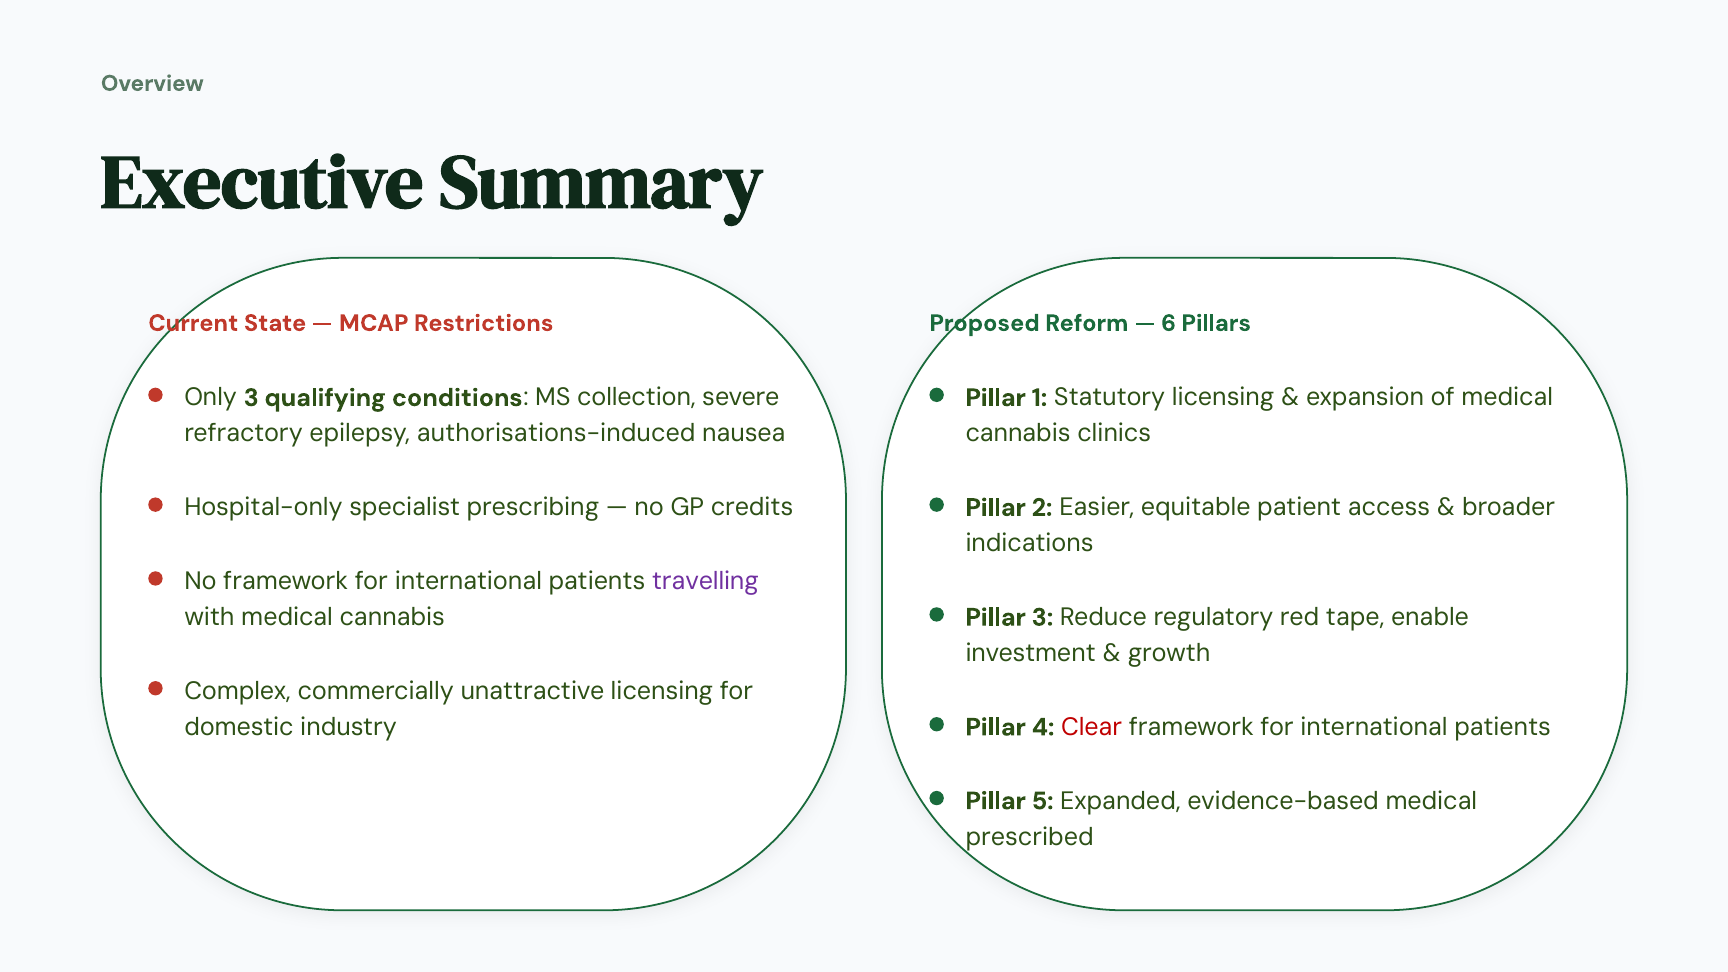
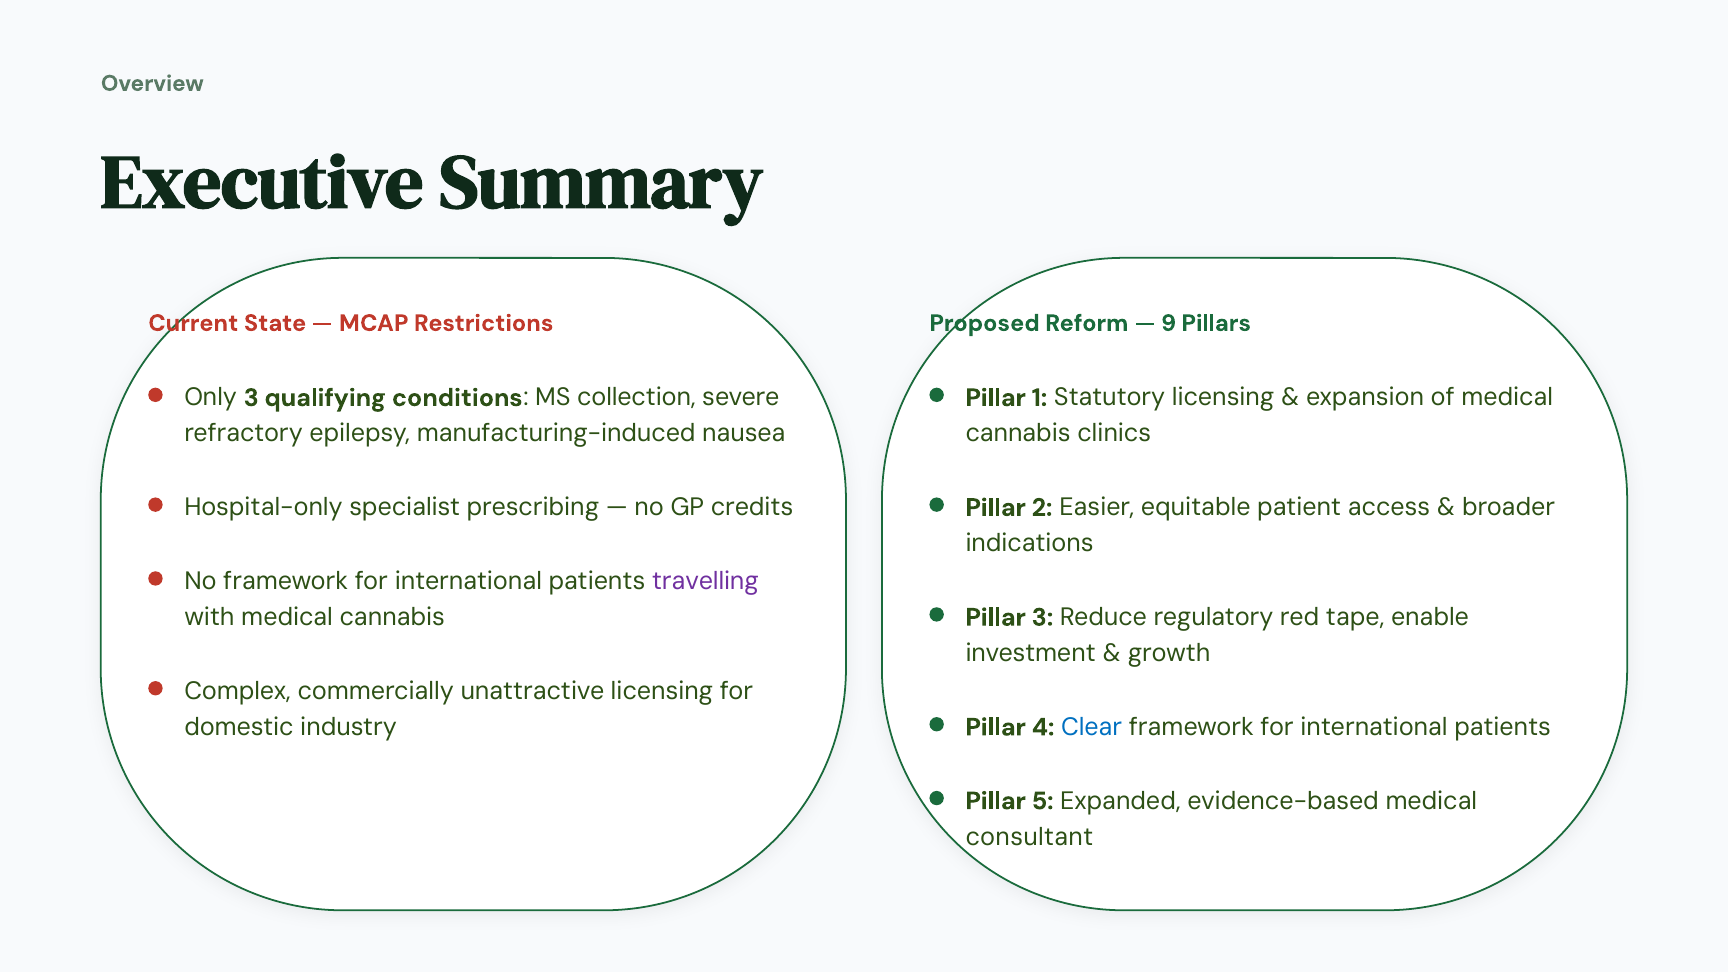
6: 6 -> 9 (1169, 323)
authorisations-induced: authorisations-induced -> manufacturing-induced (556, 434)
Clear colour: red -> blue (1092, 727)
prescribed: prescribed -> consultant (1029, 837)
